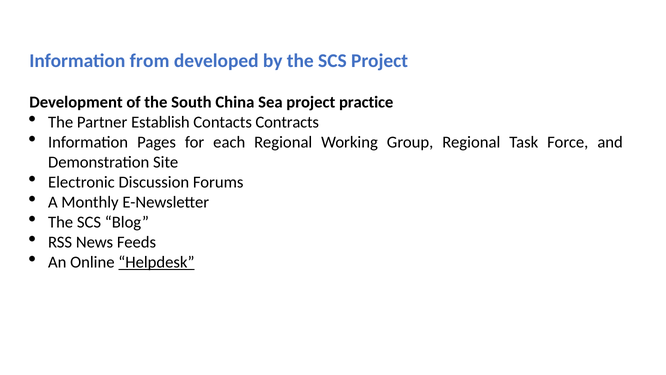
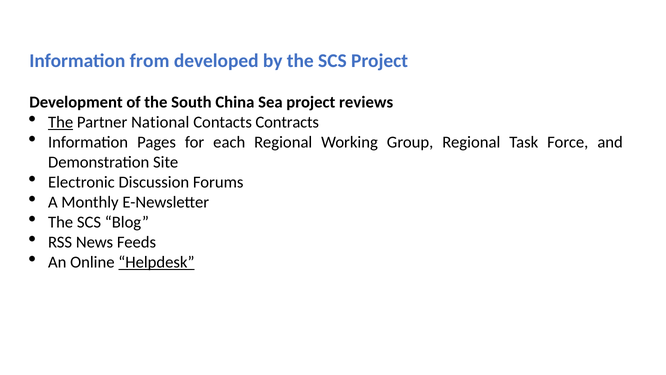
practice: practice -> reviews (366, 102)
The underline: none -> present (61, 122)
Establish: Establish -> National (160, 122)
